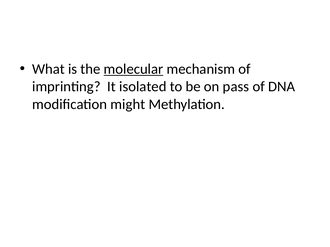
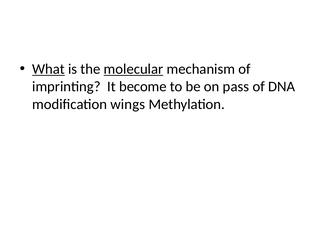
What underline: none -> present (48, 69)
isolated: isolated -> become (143, 87)
might: might -> wings (128, 104)
